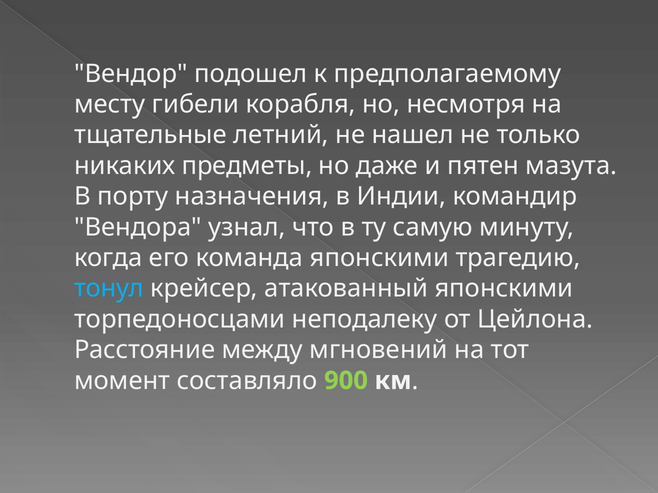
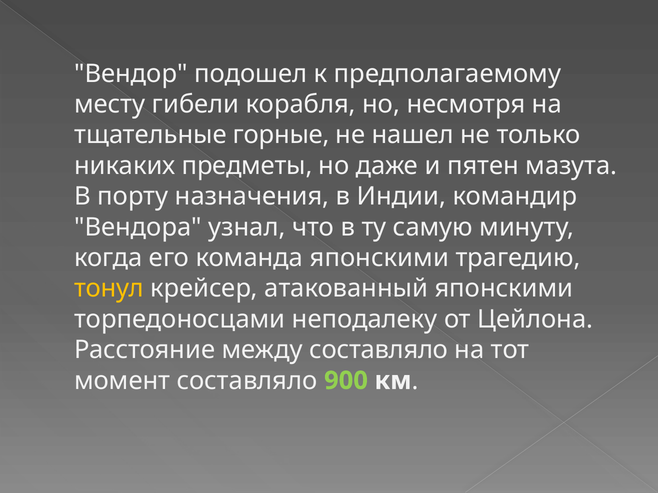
летний: летний -> горные (281, 135)
тонул colour: light blue -> yellow (109, 289)
между мгновений: мгновений -> составляло (379, 350)
